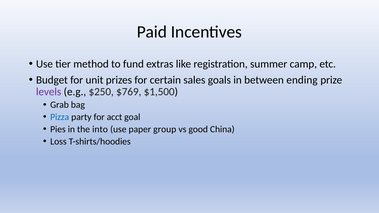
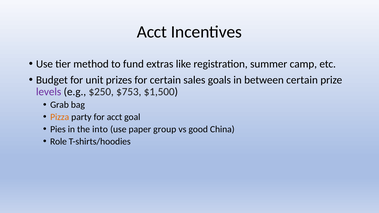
Paid: Paid -> Acct (152, 32)
between ending: ending -> certain (302, 80)
$769: $769 -> $753 (129, 92)
Pizza colour: blue -> orange (60, 117)
Loss: Loss -> Role (58, 142)
